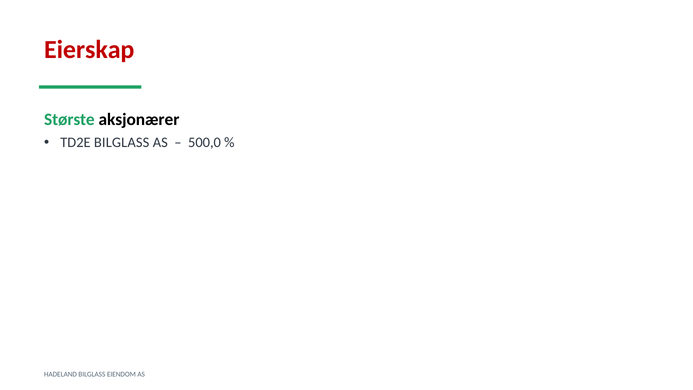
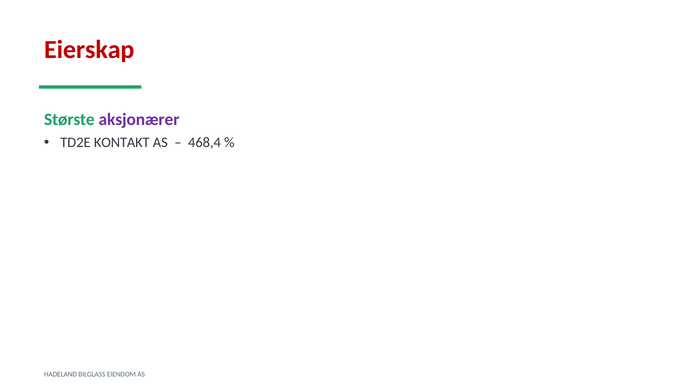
aksjonærer colour: black -> purple (139, 119)
TD2E BILGLASS: BILGLASS -> KONTAKT (122, 143)
500,0: 500,0 -> 468,4 (204, 143)
